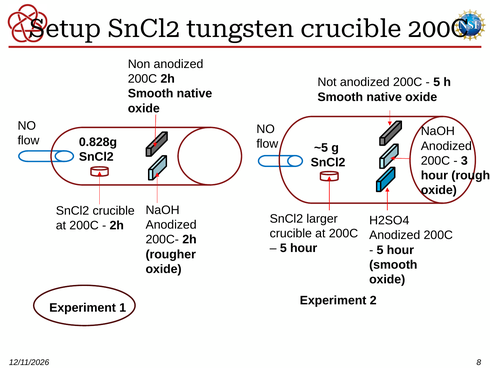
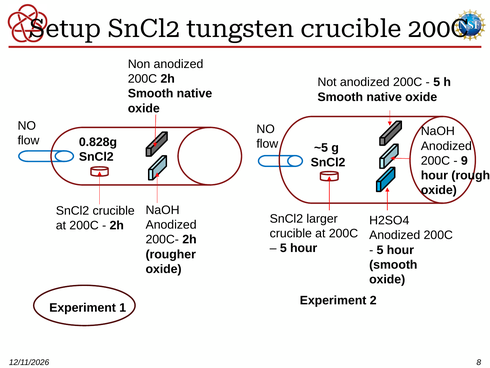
3: 3 -> 9 (464, 160)
